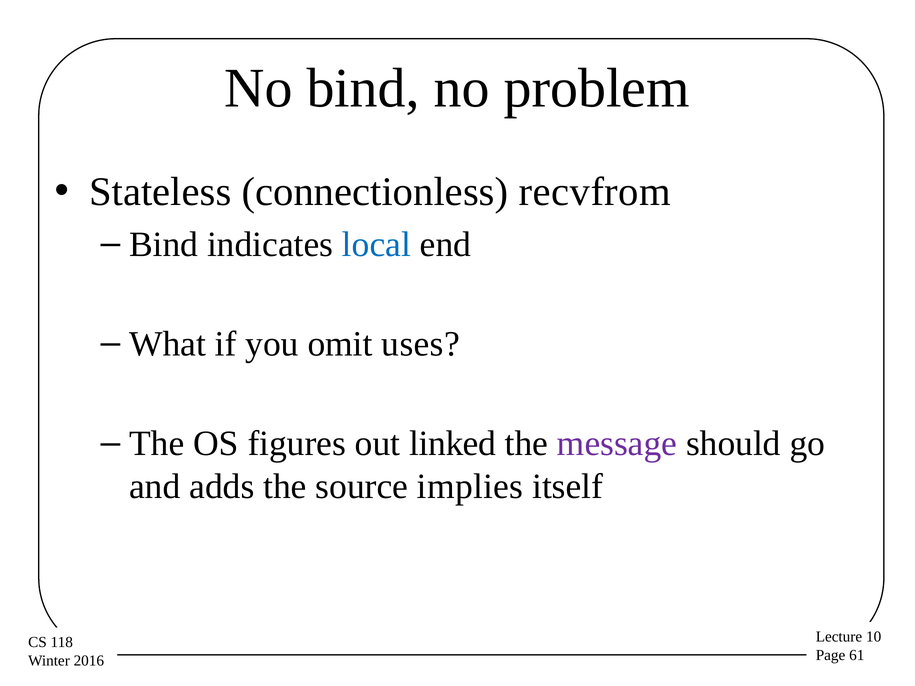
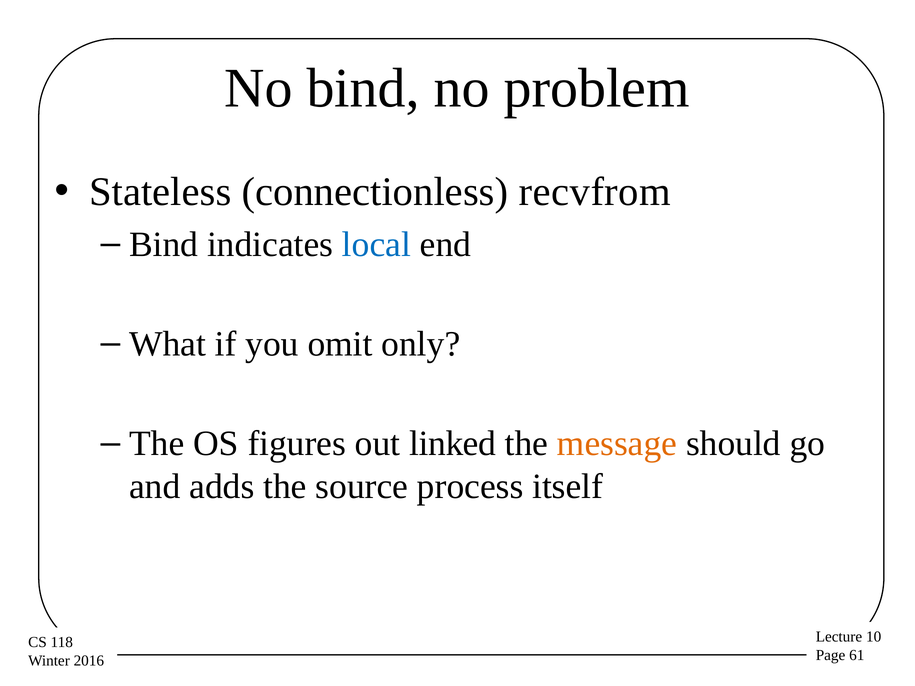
uses: uses -> only (421, 344)
message colour: purple -> orange (617, 444)
implies: implies -> process (470, 487)
